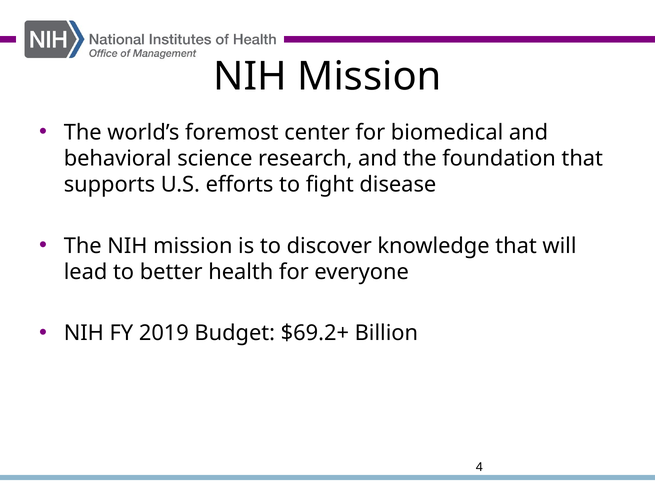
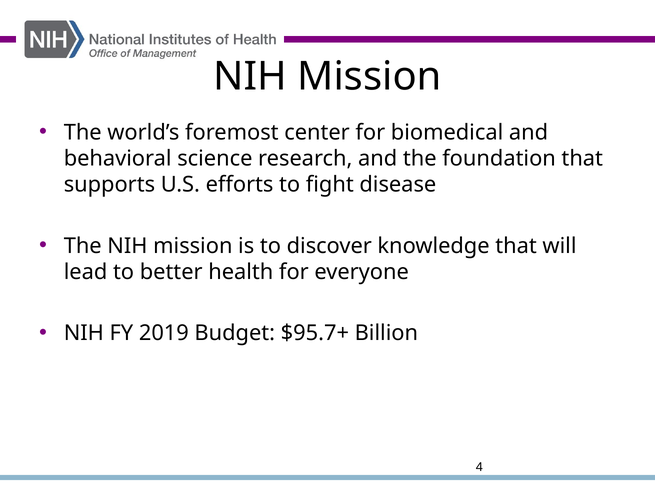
$69.2+: $69.2+ -> $95.7+ (315, 333)
